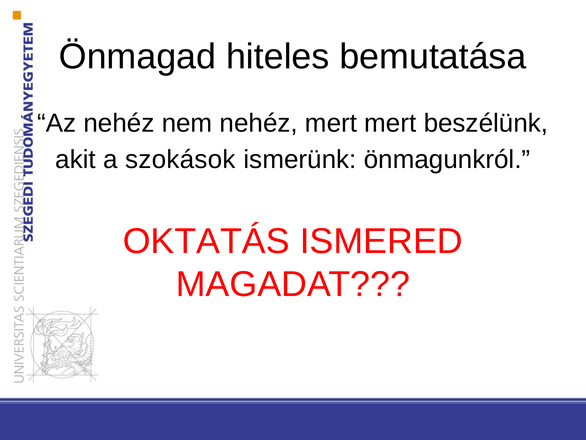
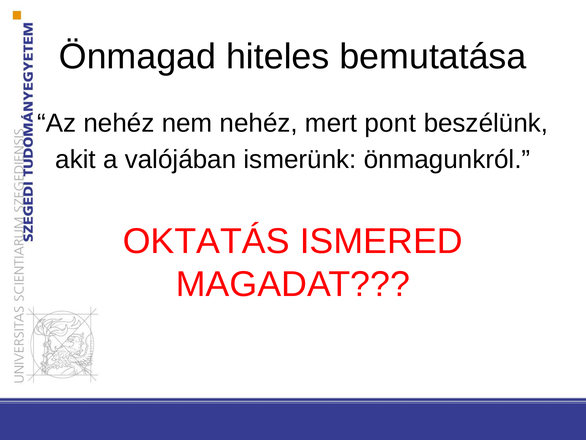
mert mert: mert -> pont (390, 123)
szokások: szokások -> valójában (181, 159)
